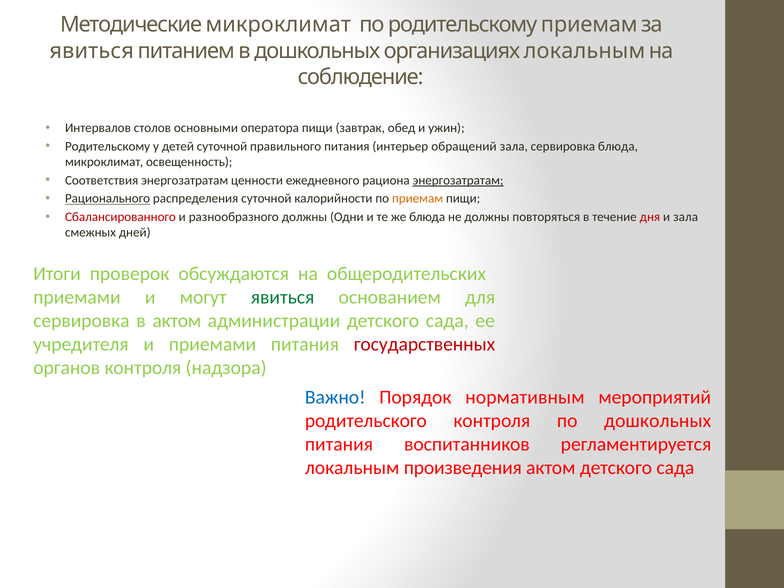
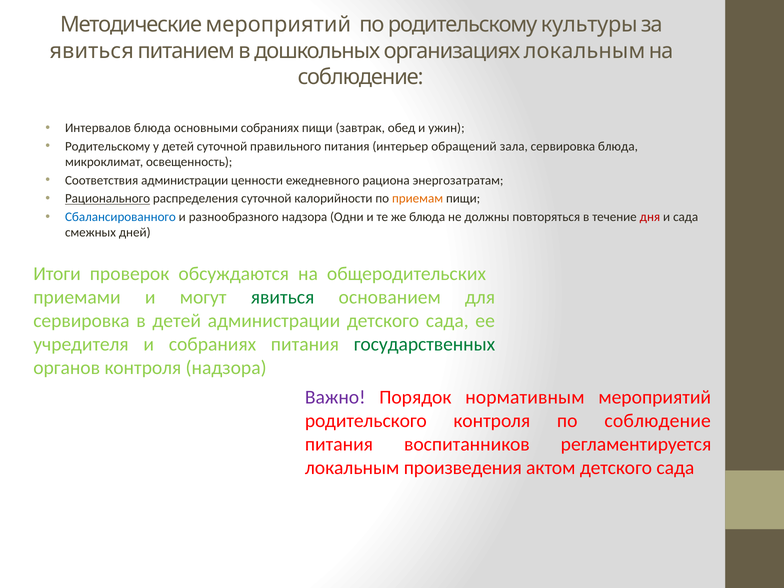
Методические микроклимат: микроклимат -> мероприятий (278, 25)
родительскому приемам: приемам -> культуры (589, 25)
Интервалов столов: столов -> блюда (152, 128)
основными оператора: оператора -> собраниях (270, 128)
Соответствия энергозатратам: энергозатратам -> администрации (185, 180)
энергозатратам underline: present -> none (458, 180)
Сбалансированного colour: red -> blue (120, 217)
разнообразного должны: должны -> надзора (304, 217)
и зала: зала -> сада (686, 217)
в актом: актом -> детей (177, 321)
и приемами: приемами -> собраниях (212, 344)
государственных colour: red -> green (424, 344)
Важно colour: blue -> purple (335, 397)
по дошкольных: дошкольных -> соблюдение (658, 421)
